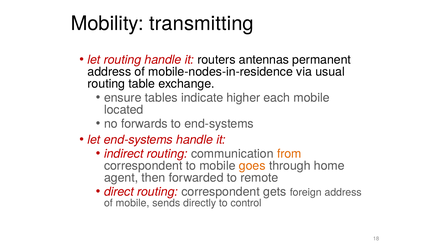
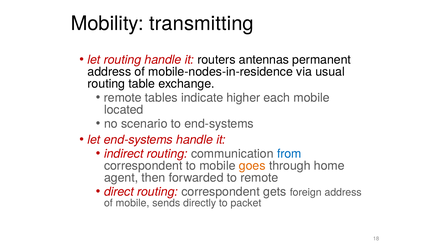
ensure: ensure -> remote (123, 98)
forwards: forwards -> scenario (144, 124)
from colour: orange -> blue (289, 154)
control: control -> packet (246, 203)
